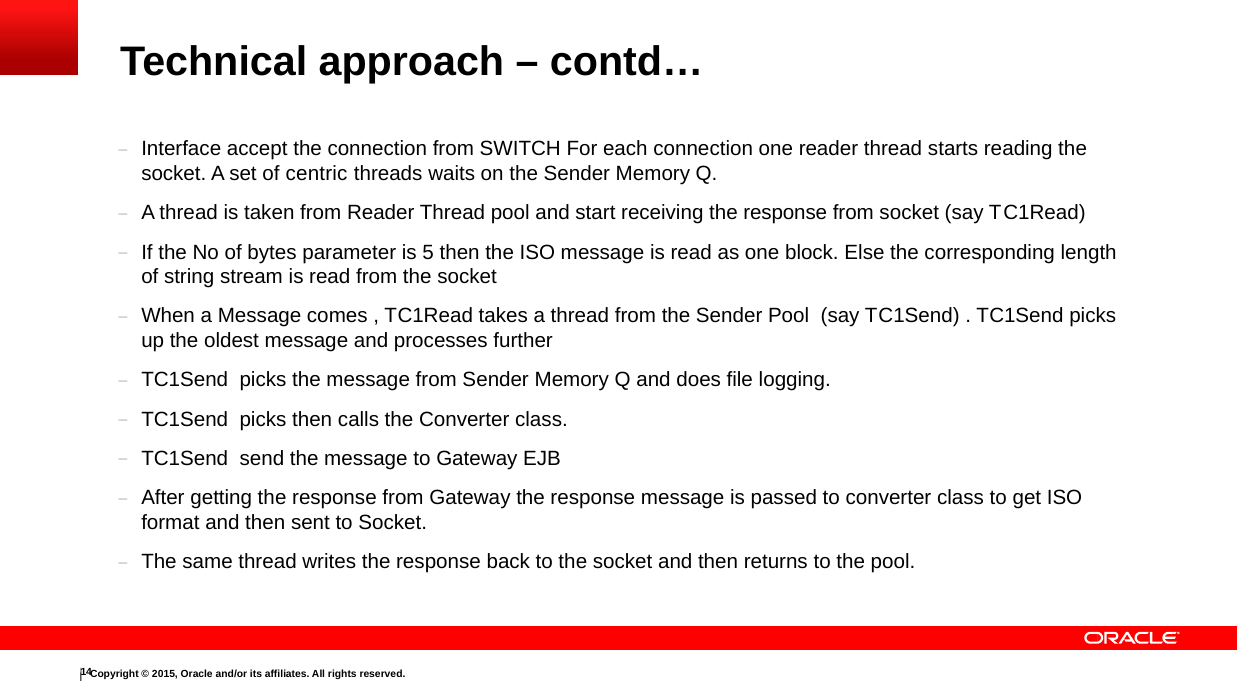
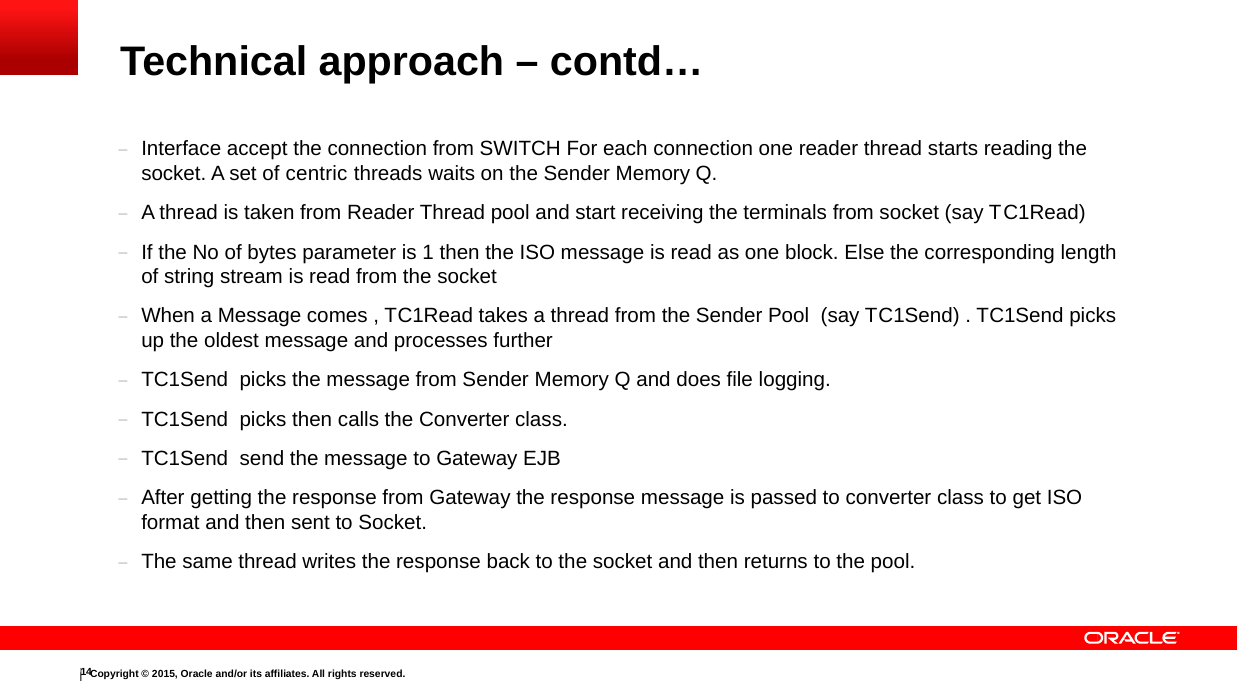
receiving the response: response -> terminals (785, 213)
5: 5 -> 1 (428, 252)
